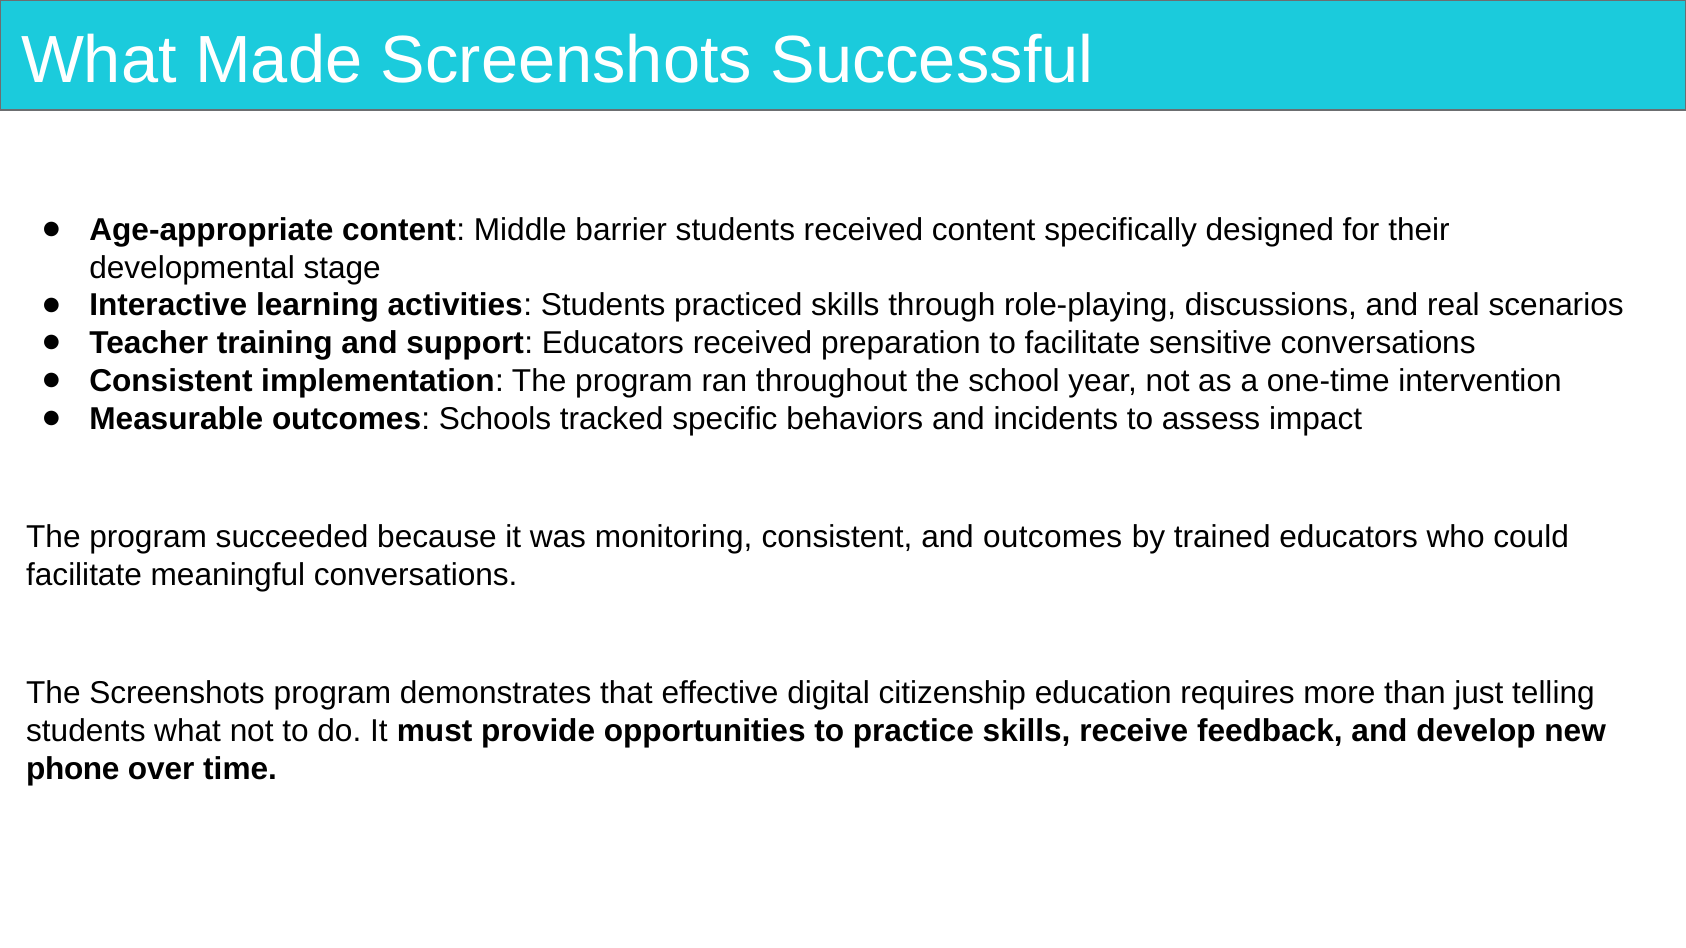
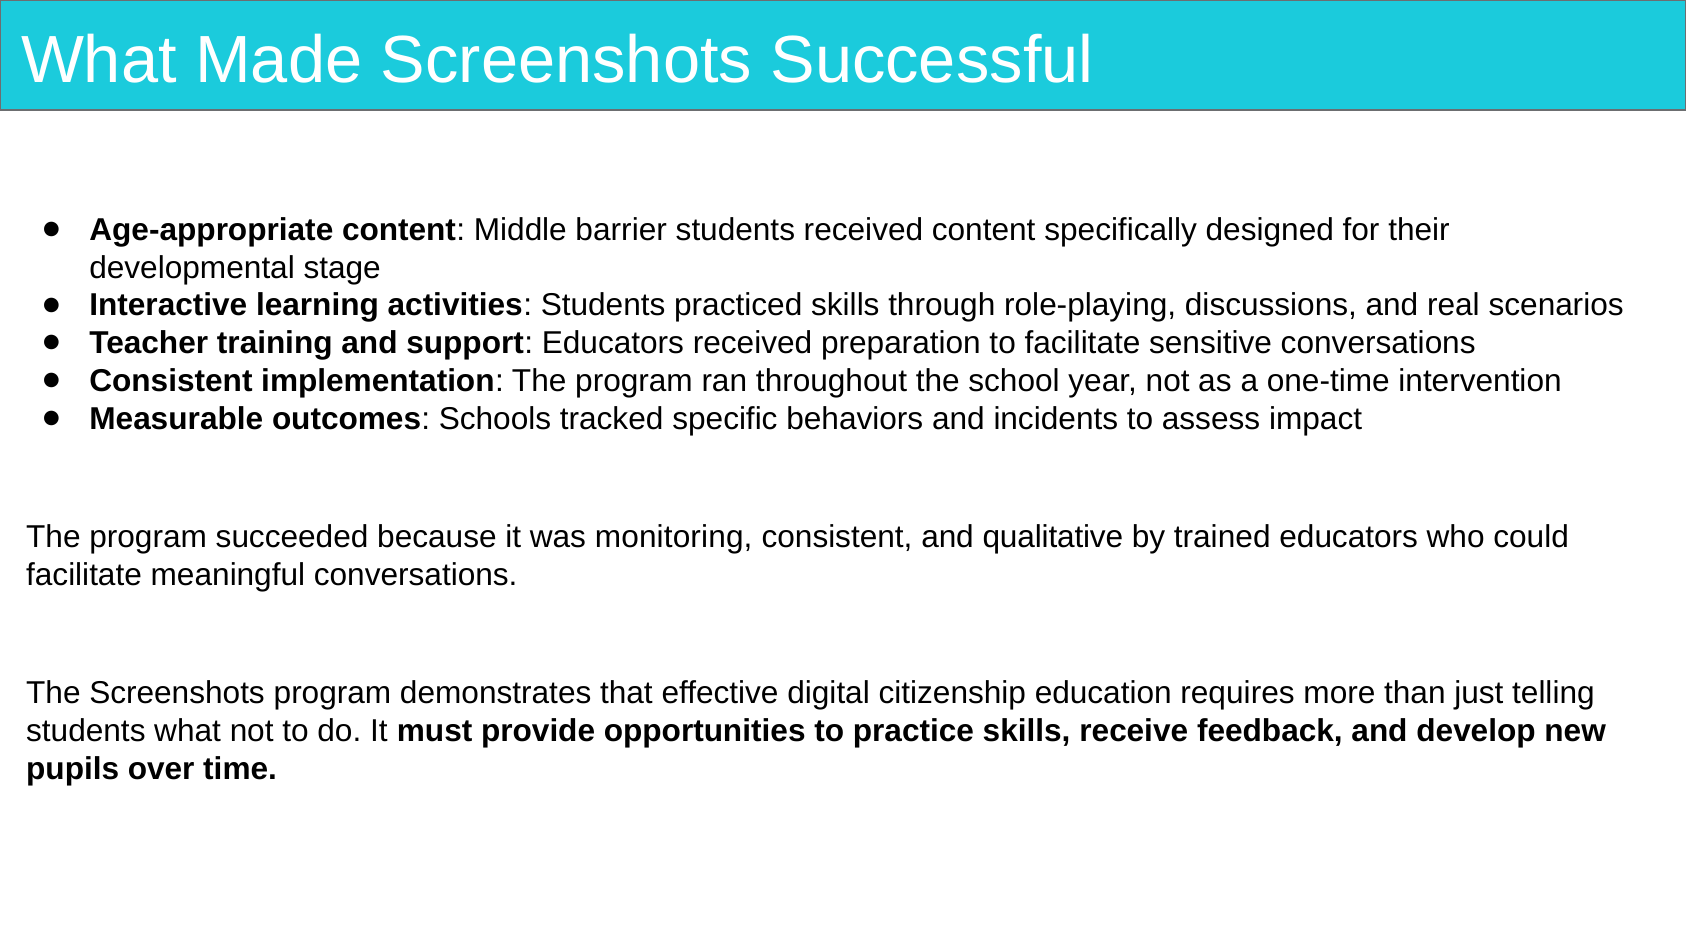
and outcomes: outcomes -> qualitative (1053, 537)
phone: phone -> pupils (73, 769)
